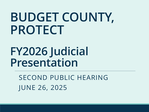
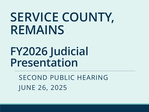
BUDGET: BUDGET -> SERVICE (34, 17)
PROTECT: PROTECT -> REMAINS (37, 30)
